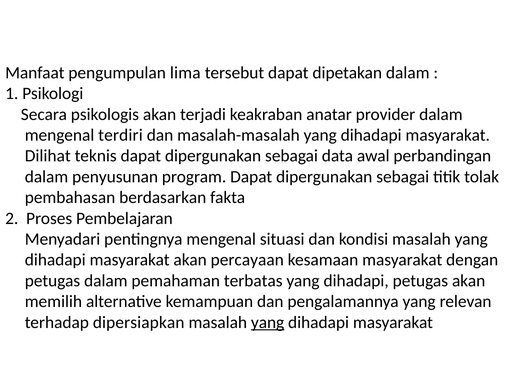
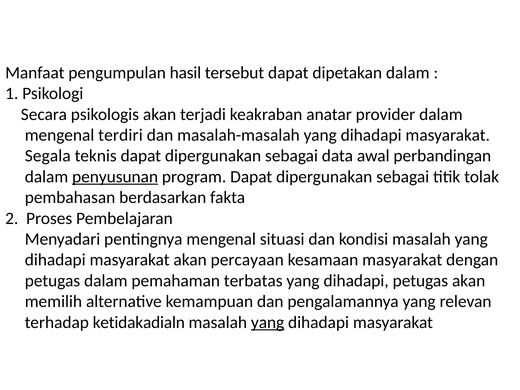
lima: lima -> hasil (185, 73)
Dilihat: Dilihat -> Segala (48, 156)
penyusunan underline: none -> present (115, 177)
dipersiapkan: dipersiapkan -> ketidakadialn (139, 322)
